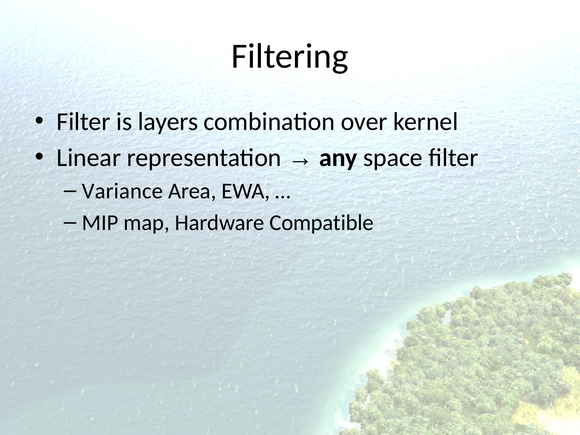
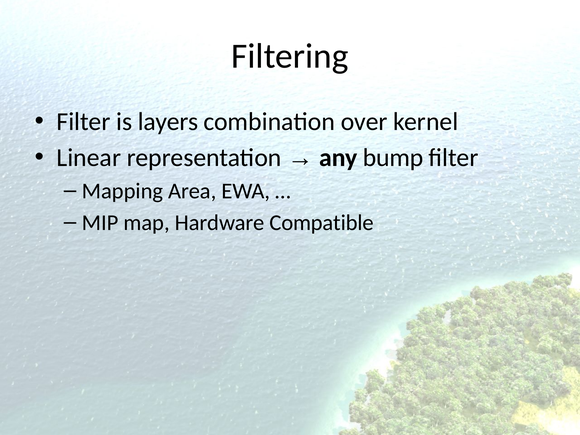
space: space -> bump (393, 158)
Variance: Variance -> Mapping (123, 191)
